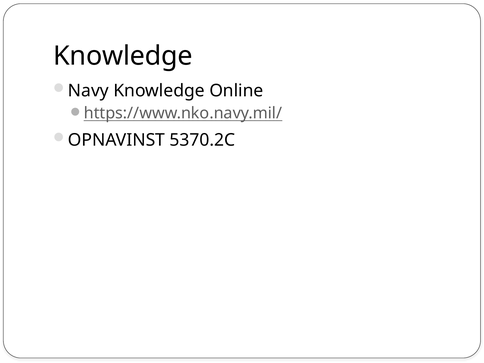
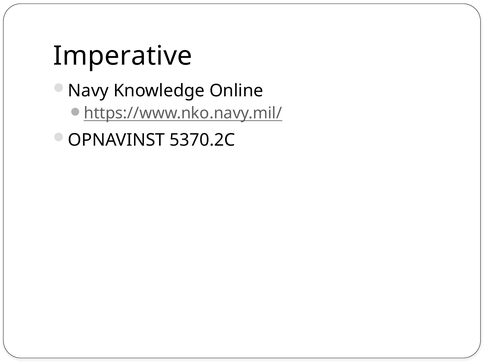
Knowledge: Knowledge -> Imperative (123, 56)
